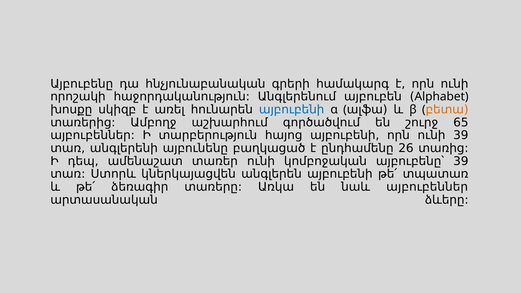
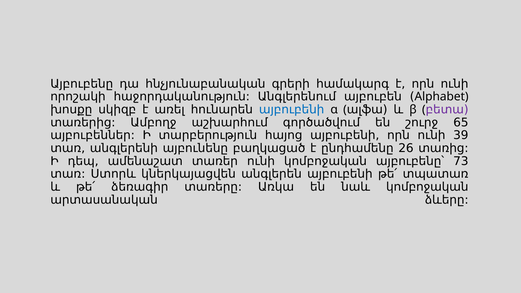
բետա colour: orange -> purple (447, 110)
այբուբենը՝ 39: 39 -> 73 (461, 161)
նաև այբուբեններ: այբուբեններ -> կոմբոջական (427, 187)
